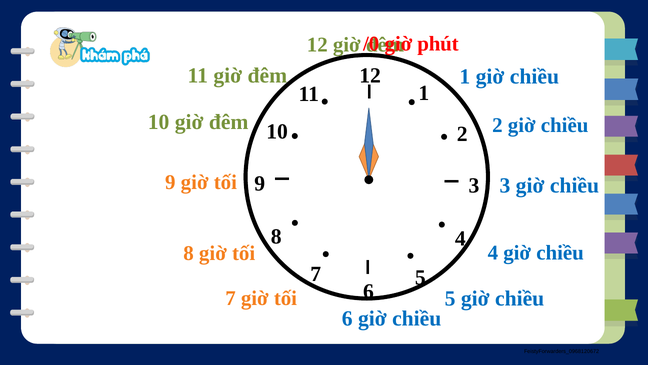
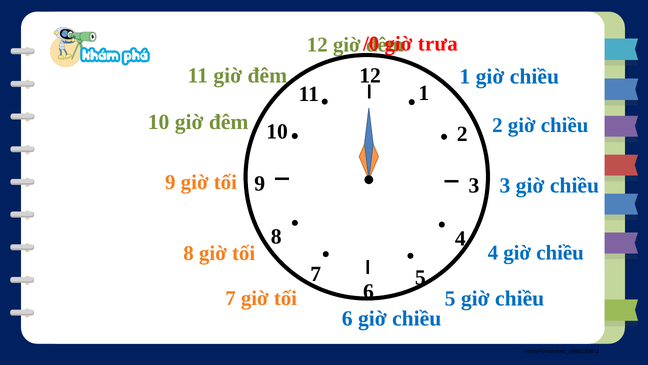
phút: phút -> trưa (438, 44)
